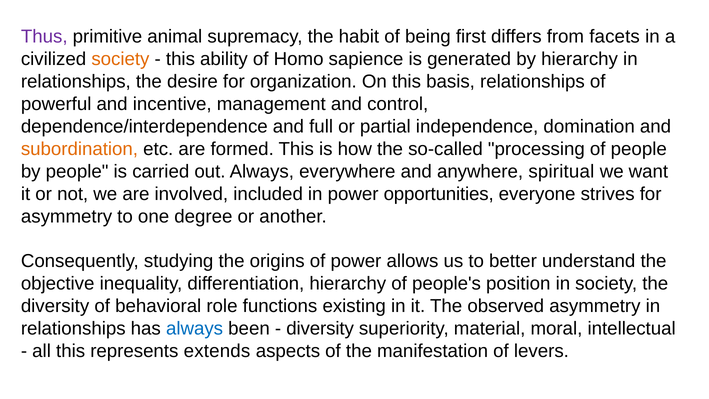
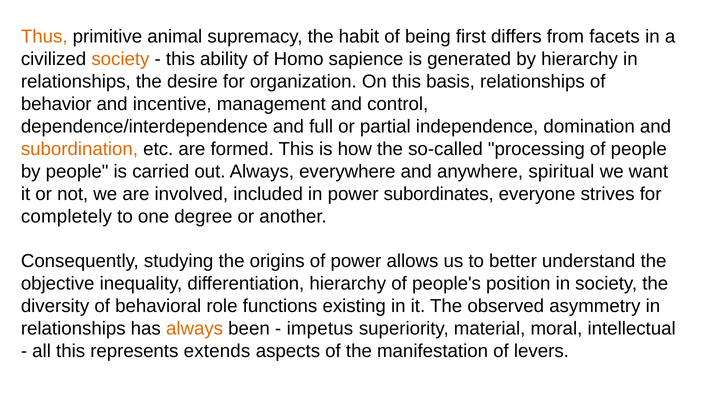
Thus colour: purple -> orange (44, 37)
powerful: powerful -> behavior (56, 104)
opportunities: opportunities -> subordinates (439, 194)
asymmetry: asymmetry -> completely (66, 216)
always colour: blue -> orange (195, 328)
diversity: diversity -> impetus (320, 328)
